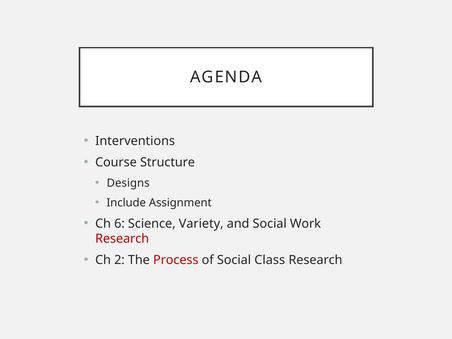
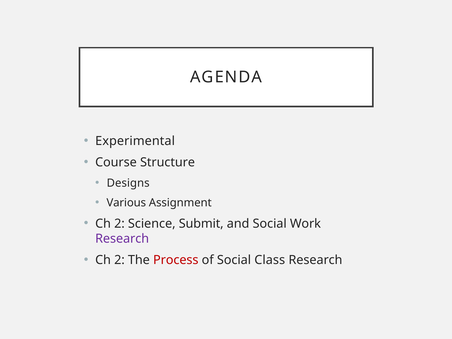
Interventions: Interventions -> Experimental (135, 141)
Include: Include -> Various (126, 203)
6: 6 -> 2 (119, 224)
Variety: Variety -> Submit (201, 224)
Research colour: red -> purple (122, 239)
